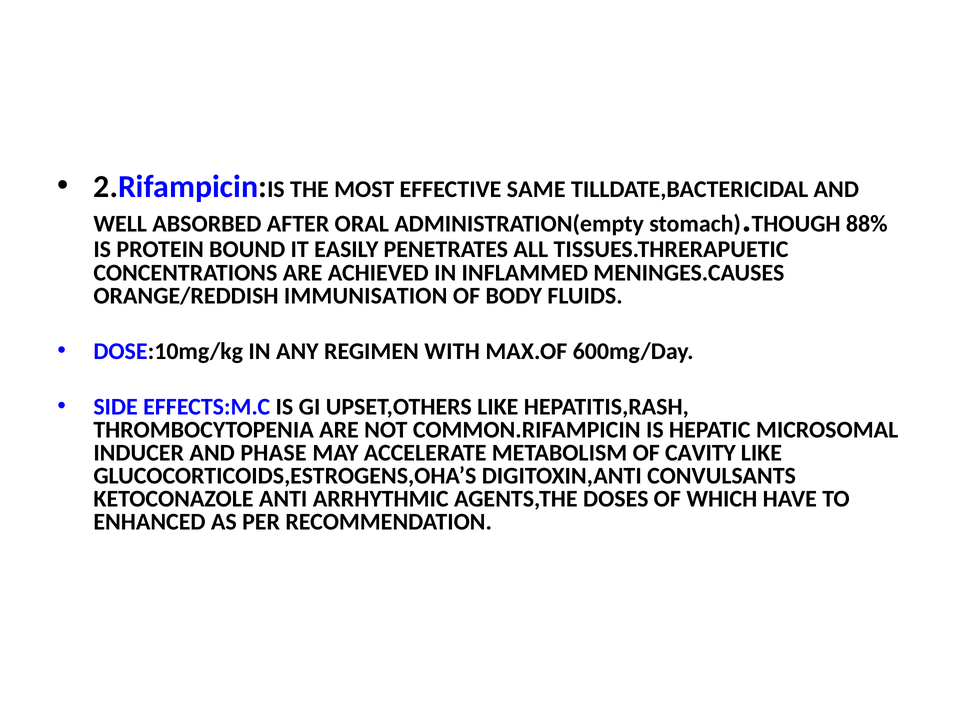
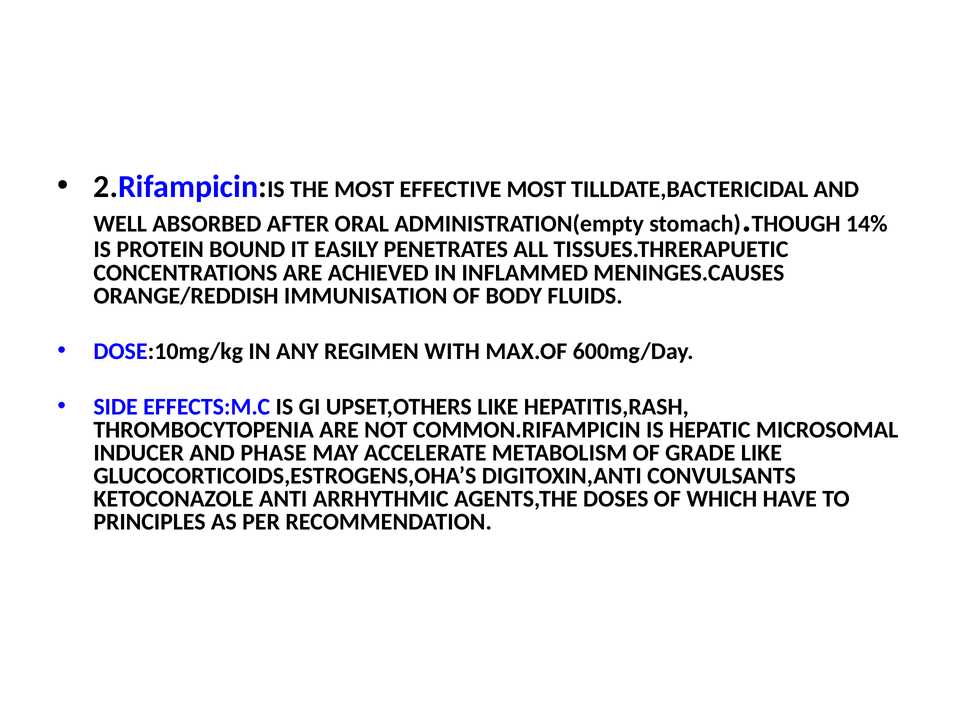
EFFECTIVE SAME: SAME -> MOST (536, 189)
88%: 88% -> 14% (867, 224)
CAVITY: CAVITY -> GRADE (700, 453)
ENHANCED: ENHANCED -> PRINCIPLES (150, 522)
